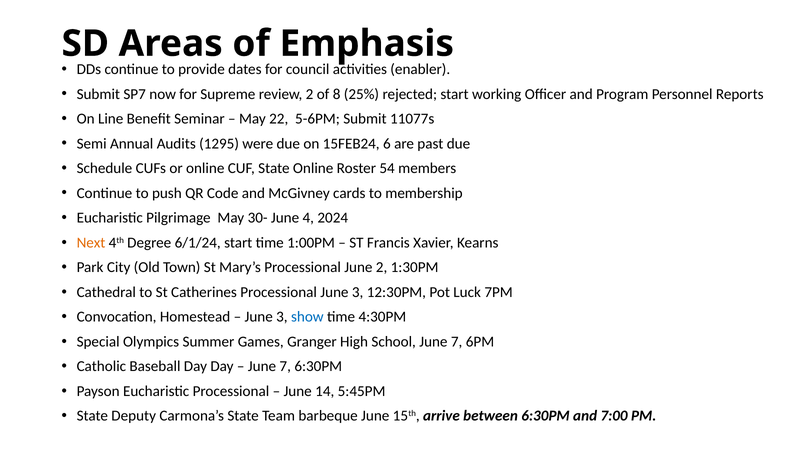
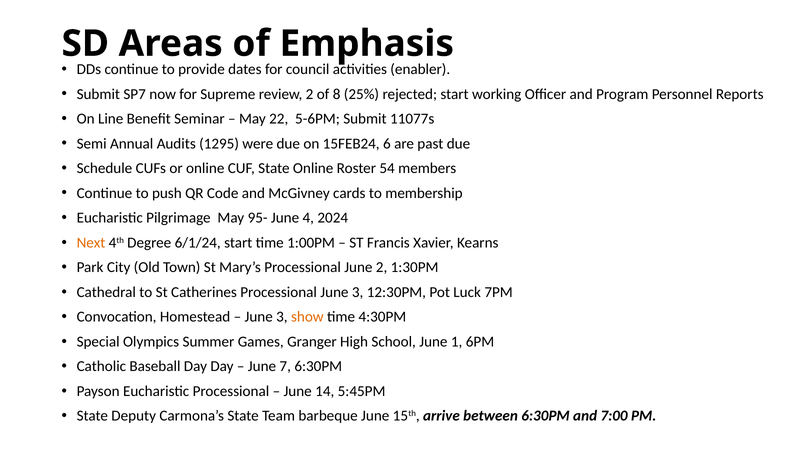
30-: 30- -> 95- (258, 218)
show colour: blue -> orange (307, 317)
School June 7: 7 -> 1 (457, 342)
